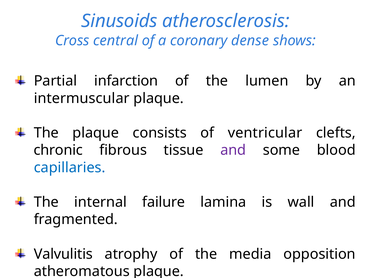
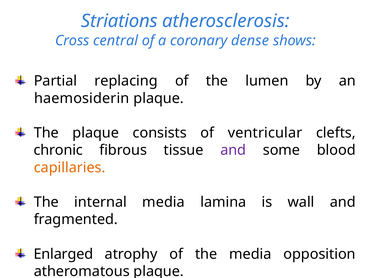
Sinusoids: Sinusoids -> Striations (119, 21)
infarction: infarction -> replacing (126, 81)
intermuscular: intermuscular -> haemosiderin (82, 98)
capillaries colour: blue -> orange (70, 168)
internal failure: failure -> media (164, 202)
Valvulitis: Valvulitis -> Enlarged (63, 254)
